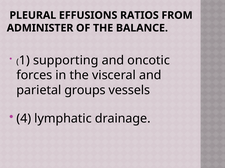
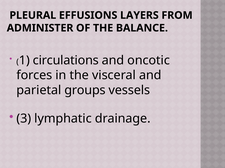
RATIOS: RATIOS -> LAYERS (139, 15)
supporting: supporting -> circulations (66, 60)
4: 4 -> 3 (24, 119)
